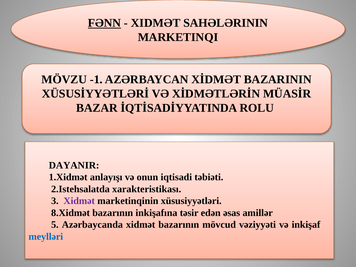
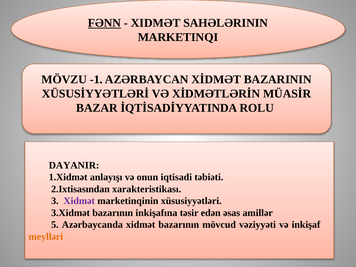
2.Istehsalatda: 2.Istehsalatda -> 2.Ixtisаsındаn (80, 189)
8.Xidmət: 8.Xidmət -> 3.Xidmət (71, 213)
meylləri colour: blue -> orange (46, 237)
